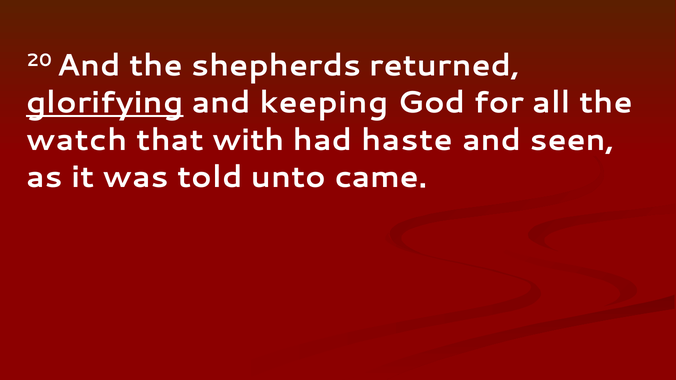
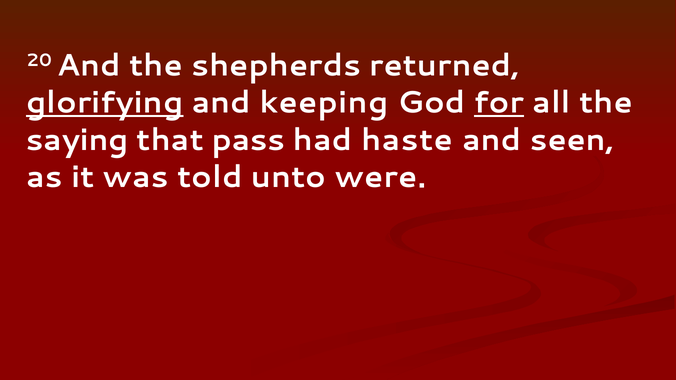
for underline: none -> present (499, 103)
watch: watch -> saying (77, 140)
with: with -> pass (248, 140)
came: came -> were (381, 177)
